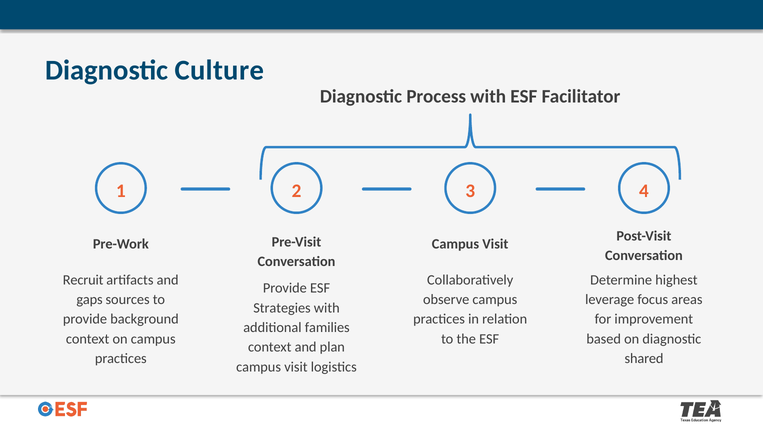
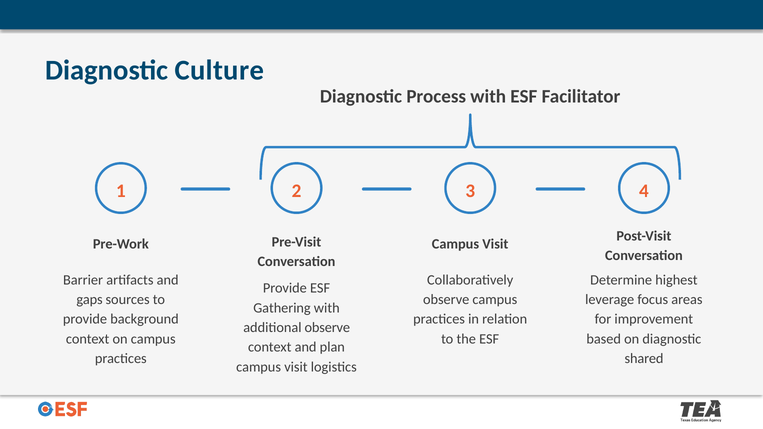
Recruit: Recruit -> Barrier (83, 280)
Strategies: Strategies -> Gathering (282, 308)
additional families: families -> observe (327, 328)
